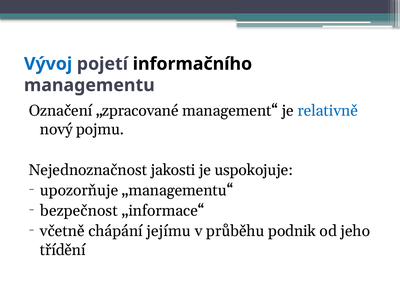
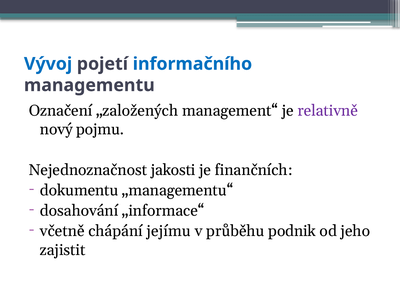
informačního colour: black -> blue (192, 64)
„zpracované: „zpracované -> „založených (137, 111)
relativně colour: blue -> purple (328, 111)
uspokojuje: uspokojuje -> finančních (254, 170)
upozorňuje: upozorňuje -> dokumentu (79, 191)
bezpečnost: bezpečnost -> dosahování (79, 211)
třídění: třídění -> zajistit (63, 250)
